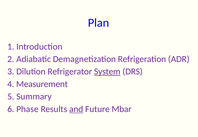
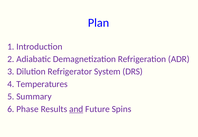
System underline: present -> none (107, 72)
Measurement: Measurement -> Temperatures (42, 84)
Mbar: Mbar -> Spins (122, 109)
